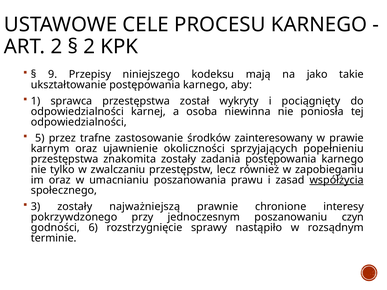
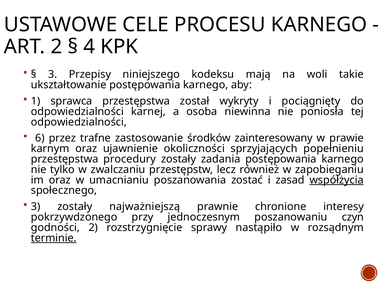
2: 2 -> 4 (89, 47)
9: 9 -> 3 (53, 74)
jako: jako -> woli (317, 74)
5: 5 -> 6 (40, 138)
znakomita: znakomita -> procedury (130, 159)
prawu: prawu -> zostać (247, 180)
godności 6: 6 -> 2 (93, 228)
terminie underline: none -> present (54, 238)
